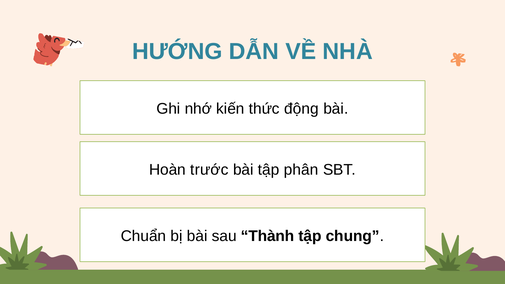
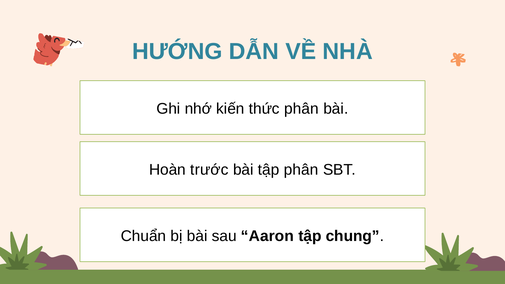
thức động: động -> phân (301, 109)
Thành: Thành -> Aaron (267, 236)
